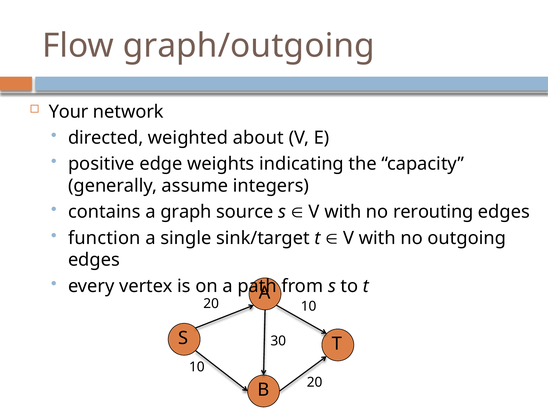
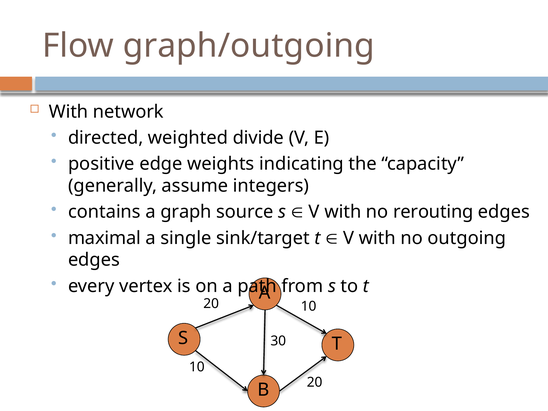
Your: Your -> With (69, 112)
about: about -> divide (258, 138)
function: function -> maximal (104, 238)
